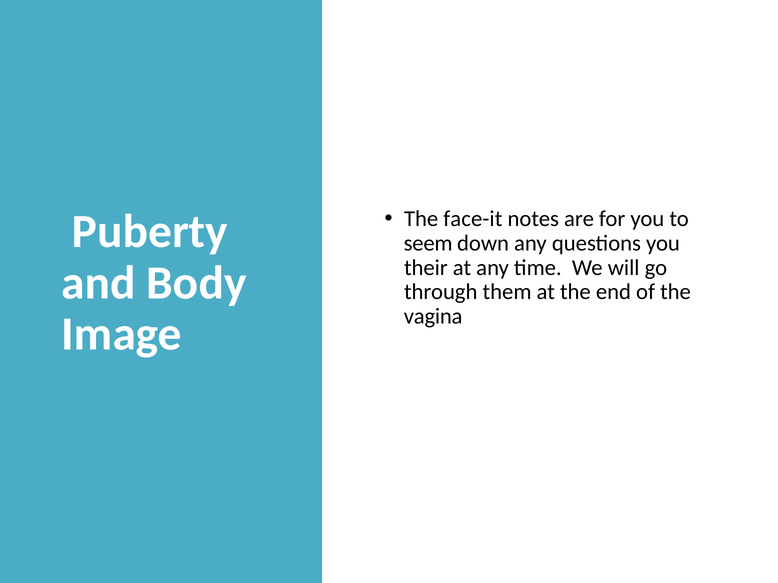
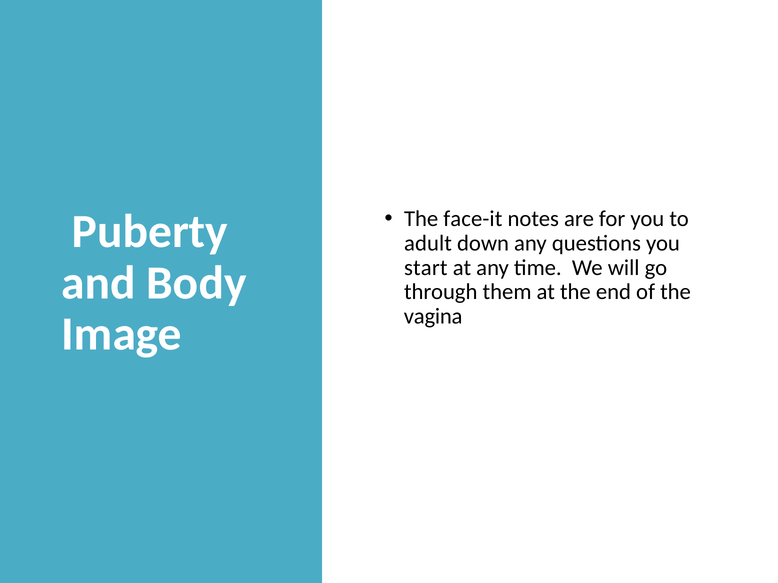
seem: seem -> adult (428, 243)
their: their -> start (426, 268)
